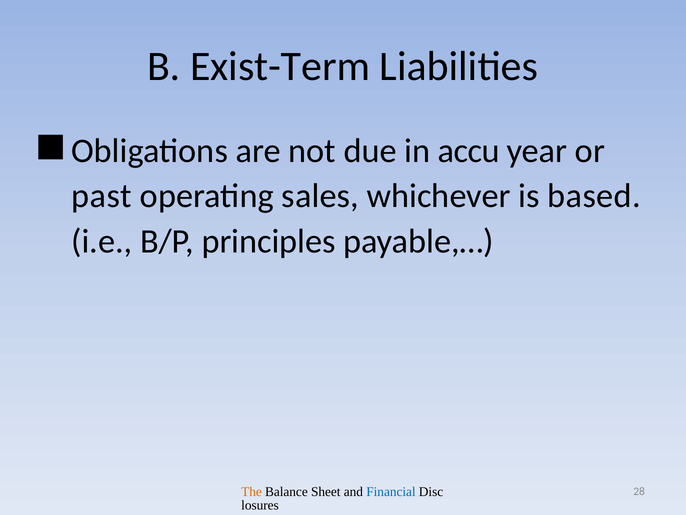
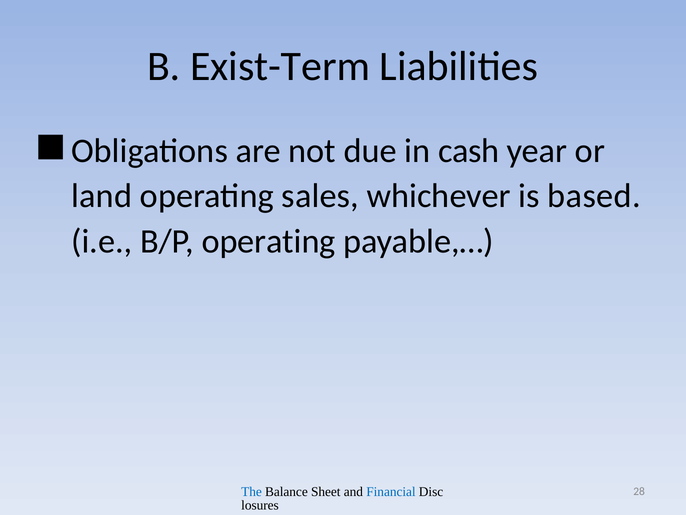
accu: accu -> cash (469, 151)
past: past -> land (102, 196)
B/P principles: principles -> operating (269, 241)
The colour: orange -> blue (252, 491)
